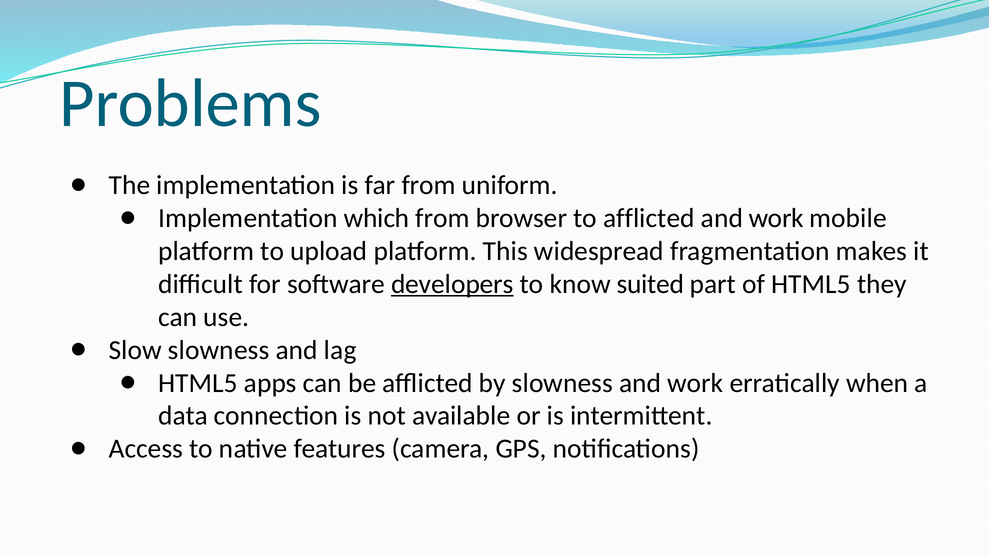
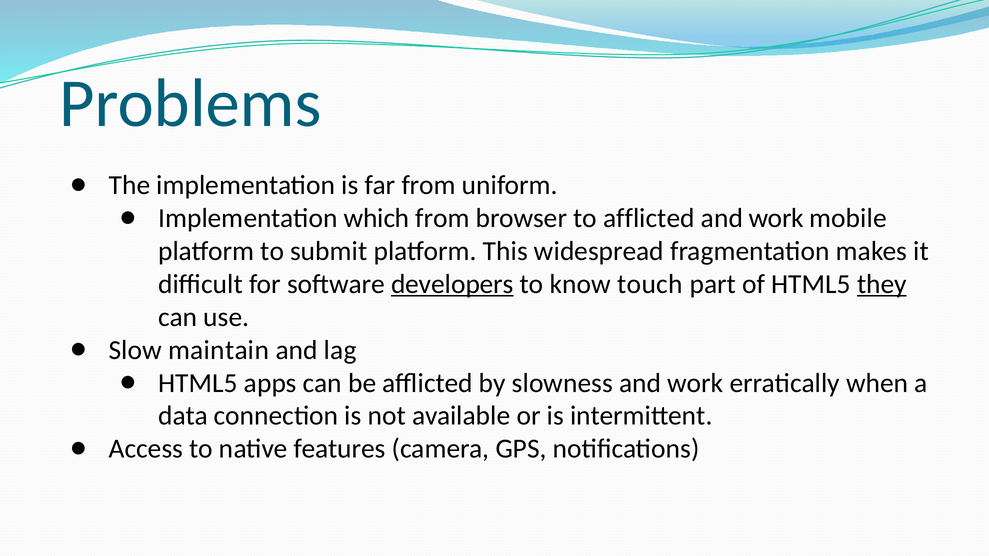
upload: upload -> submit (329, 251)
suited: suited -> touch (650, 284)
they underline: none -> present (882, 284)
Slow slowness: slowness -> maintain (219, 350)
